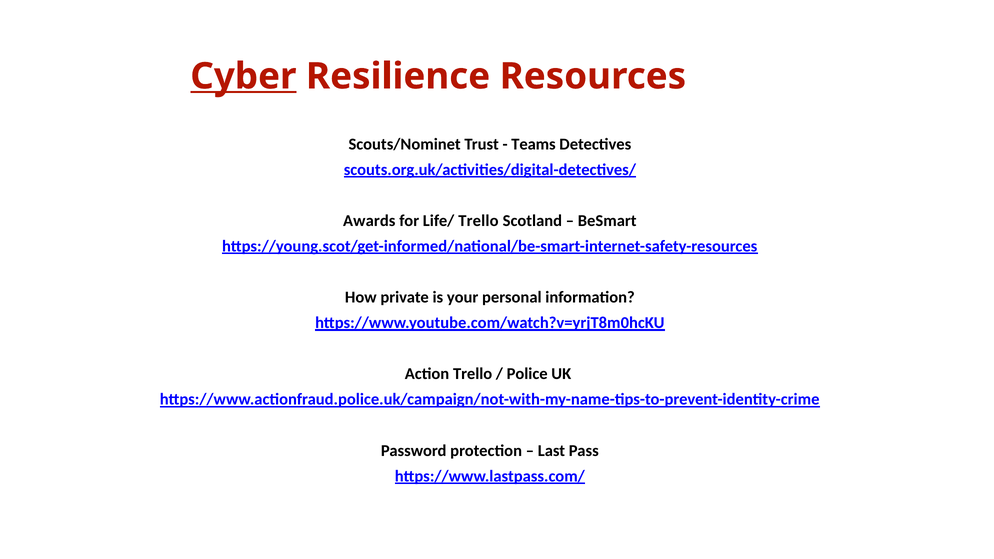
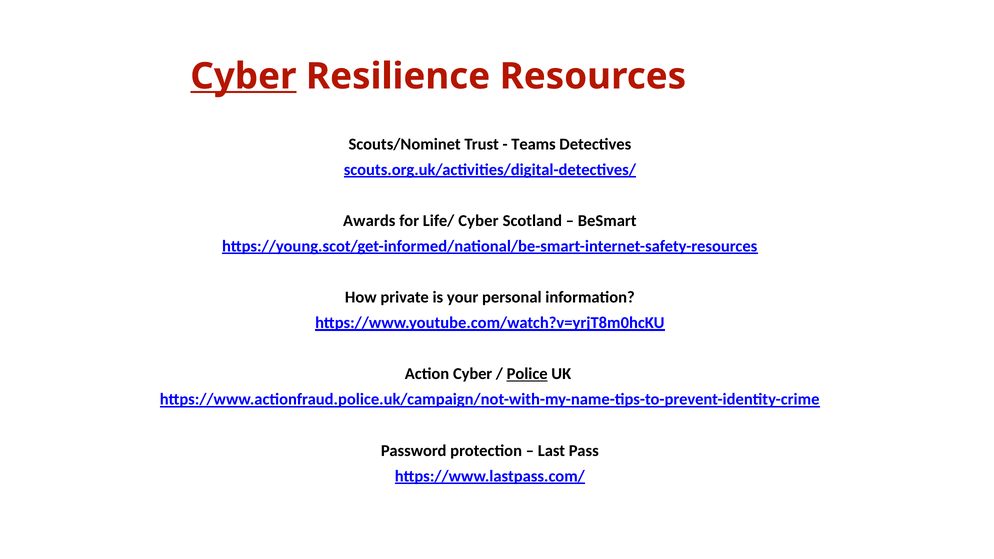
Life/ Trello: Trello -> Cyber (478, 221)
Action Trello: Trello -> Cyber (473, 374)
Police underline: none -> present (527, 374)
